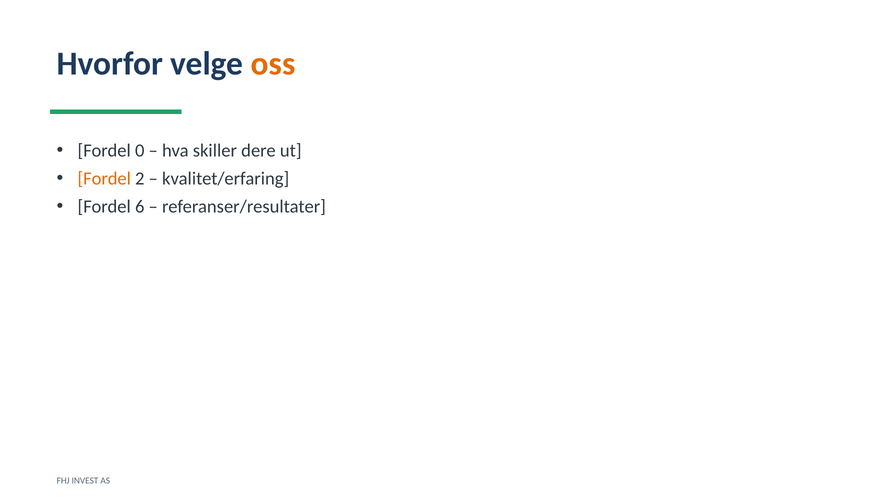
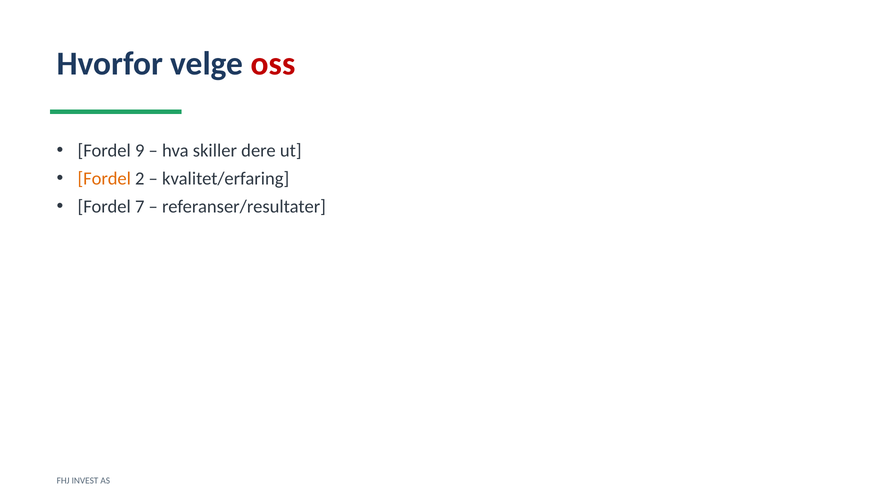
oss colour: orange -> red (273, 64)
0: 0 -> 9 (140, 151)
6: 6 -> 7 (140, 207)
